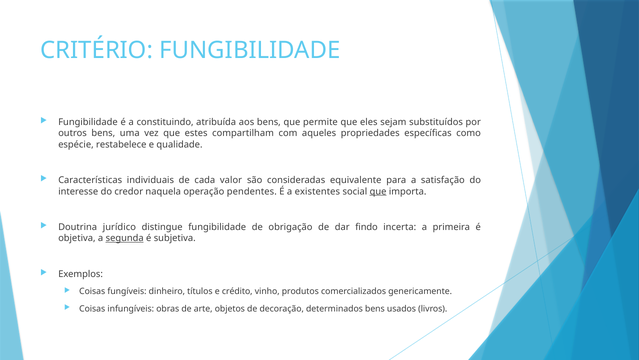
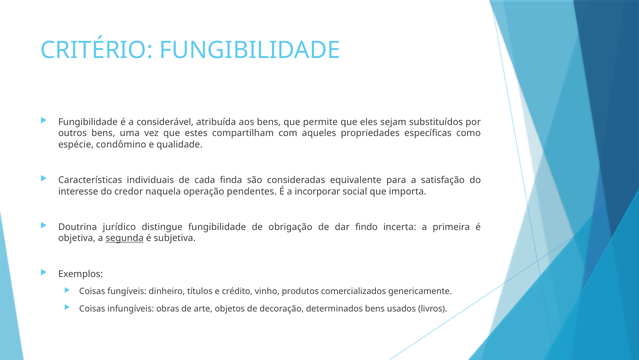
constituindo: constituindo -> considerável (165, 122)
restabelece: restabelece -> condômino (121, 144)
valor: valor -> finda (231, 180)
existentes: existentes -> incorporar (317, 191)
que underline: present -> none (378, 191)
